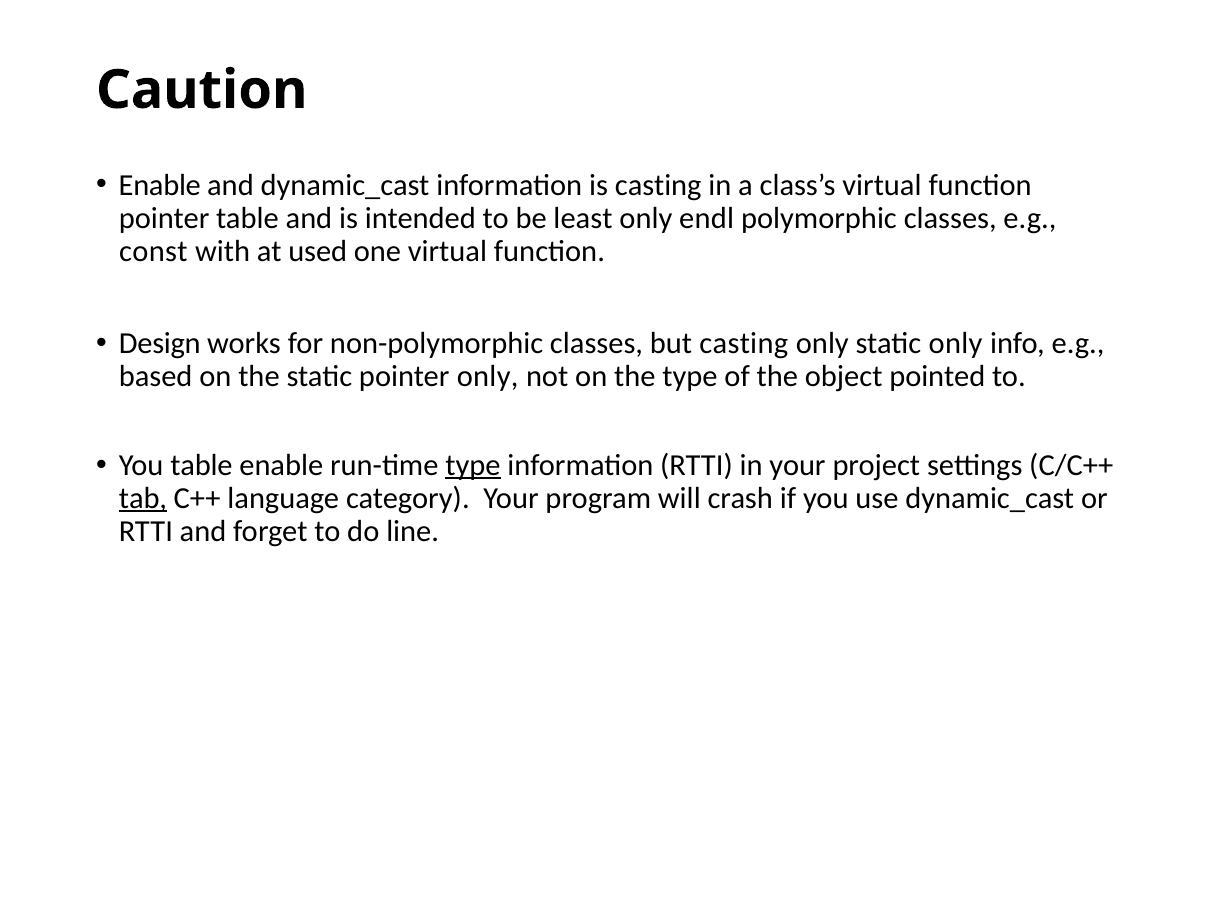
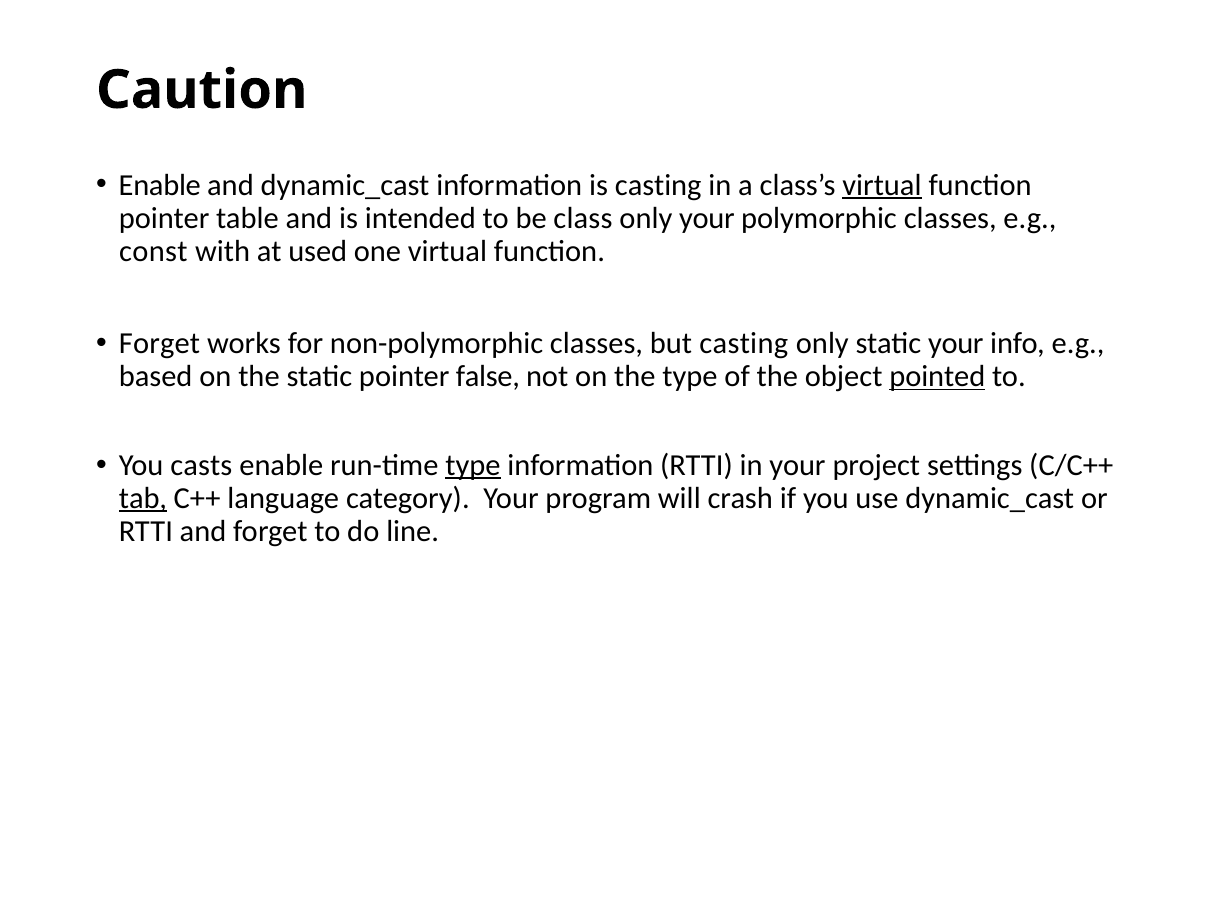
virtual underline: none -> present (882, 185)
least: least -> class (583, 218)
only endl: endl -> your (707, 218)
Design: Design -> Forget (160, 343)
static only: only -> your (956, 343)
pointer only: only -> false (488, 376)
pointed underline: none -> present (937, 376)
You table: table -> casts (201, 465)
